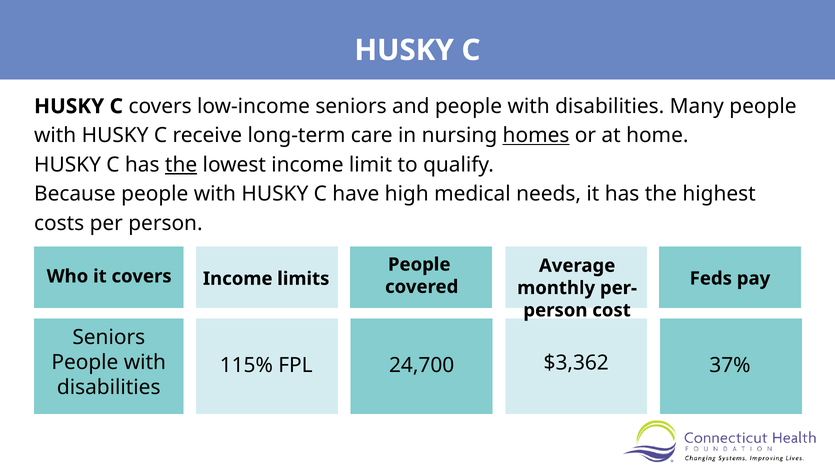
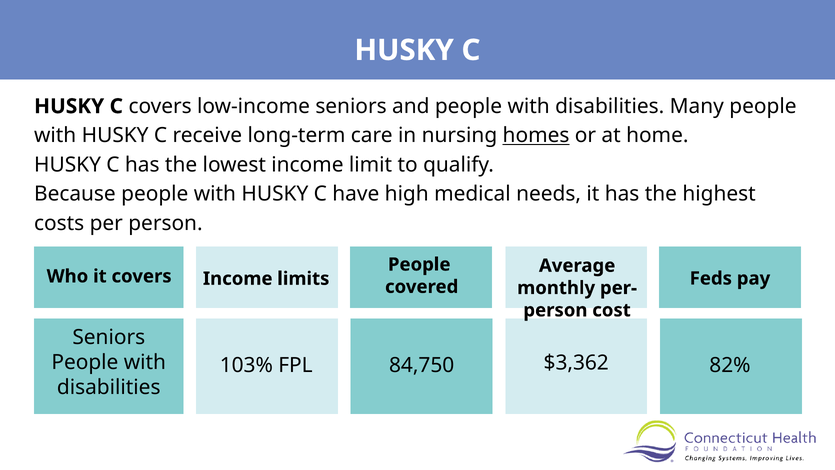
the underline: present -> none (181, 165)
115%: 115% -> 103% (246, 365)
24,700: 24,700 -> 84,750 (422, 365)
37%: 37% -> 82% (730, 365)
